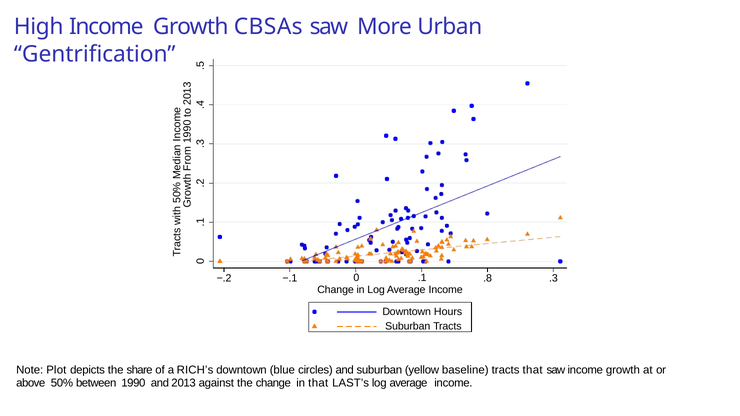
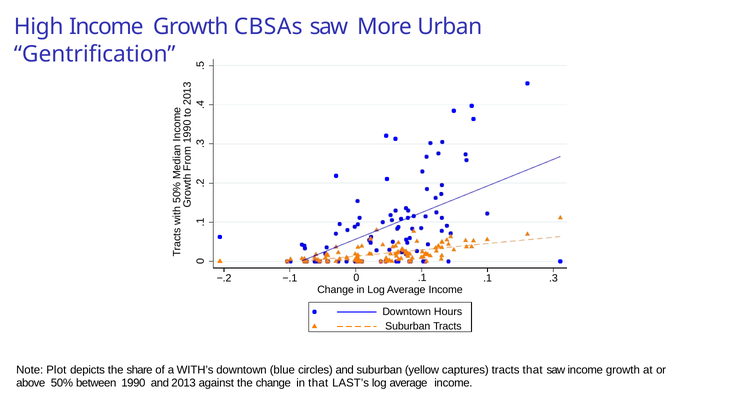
−.1 .8: .8 -> .1 (488, 279)
RICH’s: RICH’s -> WITH’s (195, 371)
baseline: baseline -> captures (465, 371)
